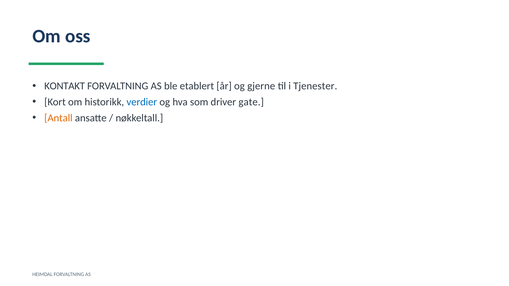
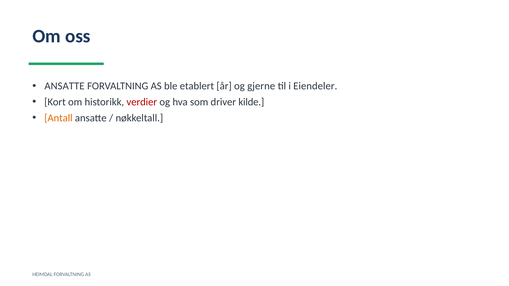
KONTAKT: KONTAKT -> ANSATTE (65, 86)
Tjenester: Tjenester -> Eiendeler (315, 86)
verdier colour: blue -> red (142, 102)
gate: gate -> kilde (251, 102)
